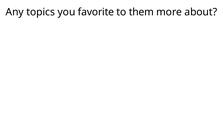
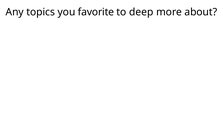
them: them -> deep (141, 12)
